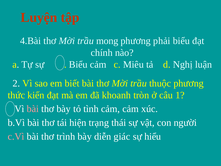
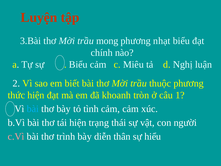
4.Bài: 4.Bài -> 3.Bài (31, 41)
phải: phải -> nhạt (162, 41)
thức kiến: kiến -> hiện (36, 95)
bài colour: pink -> light blue (33, 109)
giác: giác -> thân (122, 136)
